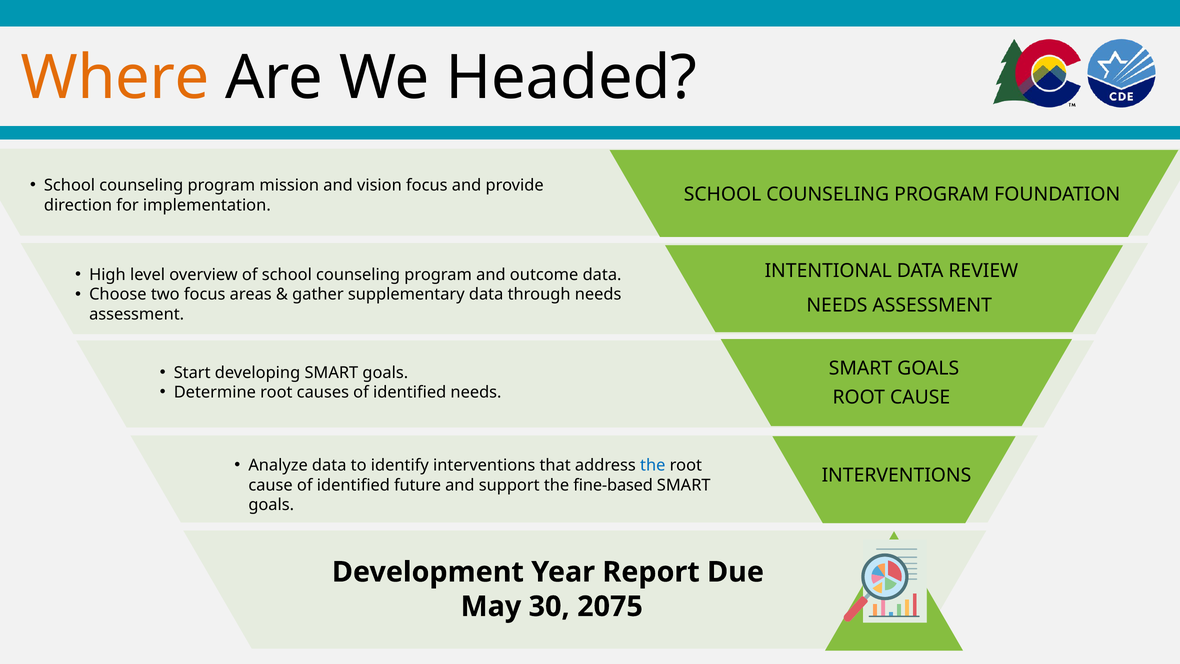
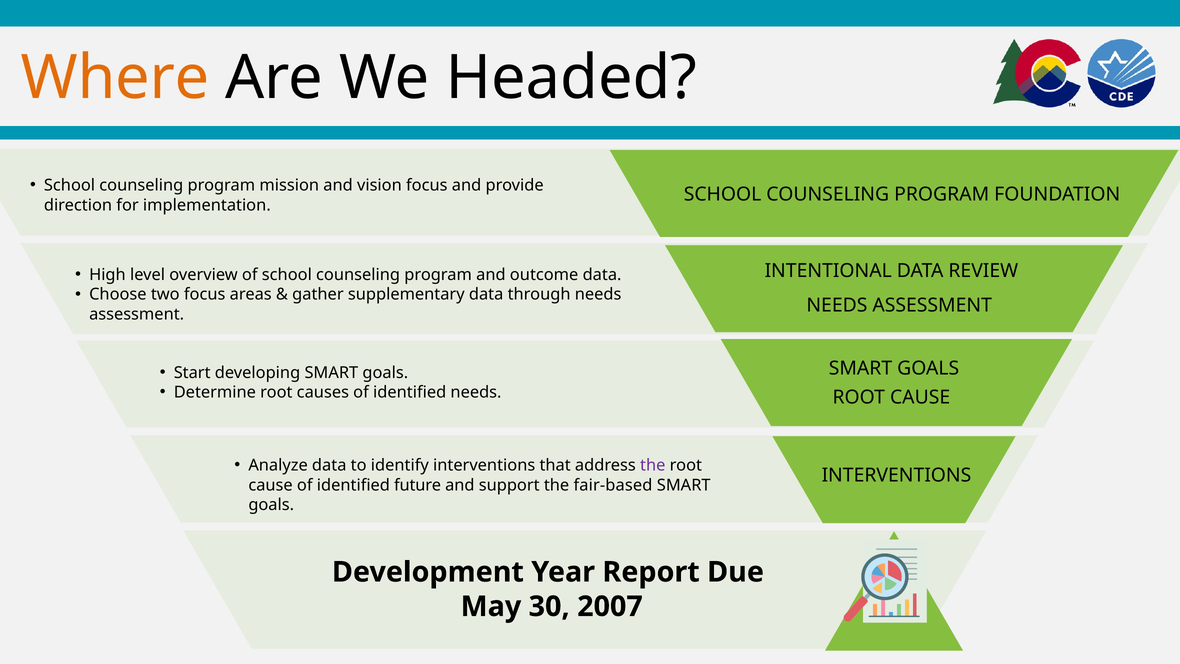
the colour: blue -> purple (653, 465)
fine-based: fine-based -> fair-based (613, 485)
2075: 2075 -> 2007 (610, 606)
